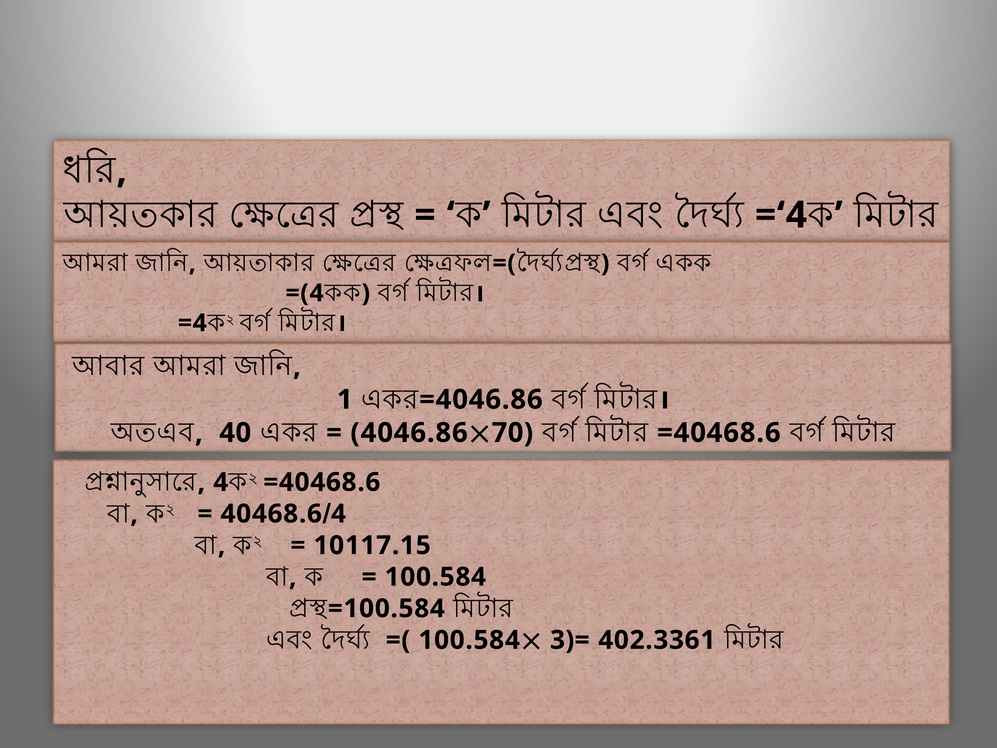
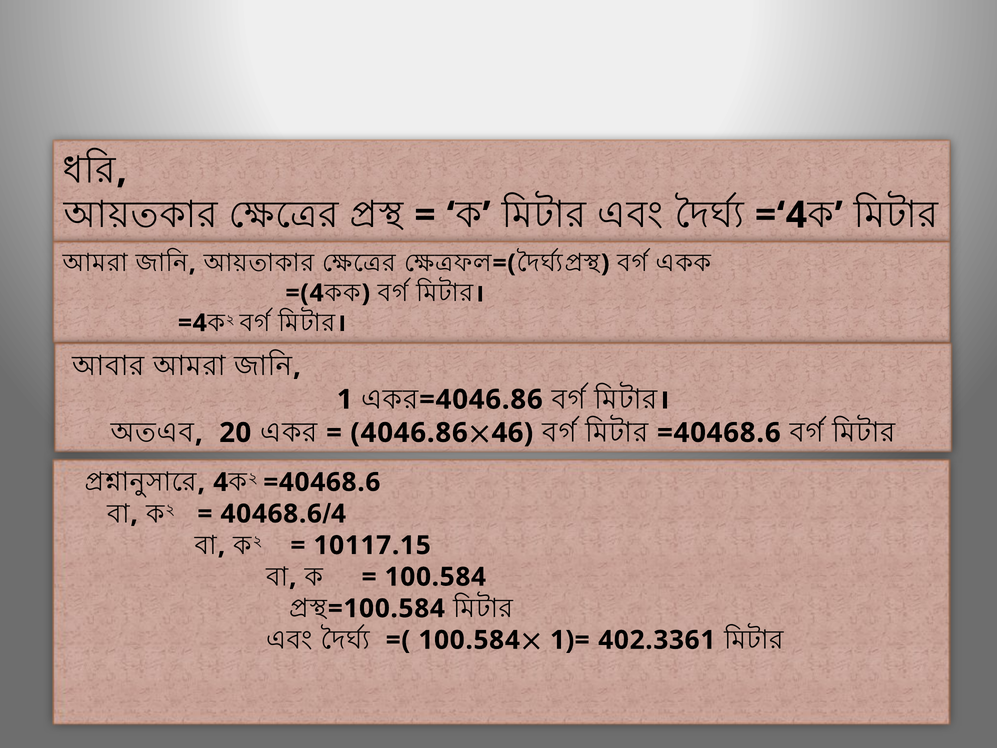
40: 40 -> 20 (235, 433)
70: 70 -> 46 (512, 433)
3)=: 3)= -> 1)= (570, 640)
